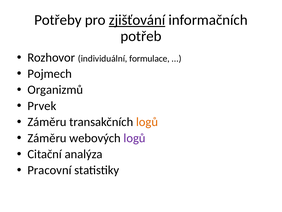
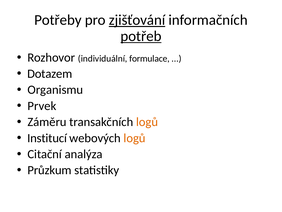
potřeb underline: none -> present (141, 36)
Pojmech: Pojmech -> Dotazem (50, 74)
Organizmů: Organizmů -> Organismu (55, 90)
Záměru: Záměru -> Institucí (47, 138)
logů colour: purple -> orange (135, 138)
Pracovní: Pracovní -> Průzkum (50, 170)
